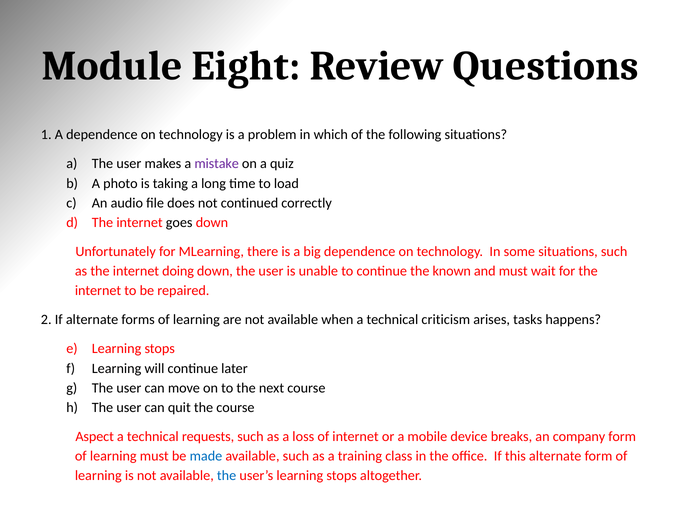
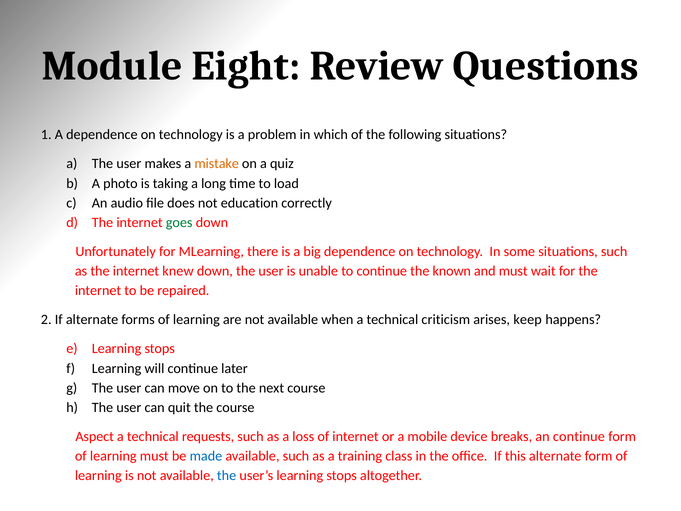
mistake colour: purple -> orange (217, 164)
continued: continued -> education (249, 203)
goes colour: black -> green (179, 222)
doing: doing -> knew (178, 271)
tasks: tasks -> keep (528, 320)
an company: company -> continue (579, 436)
